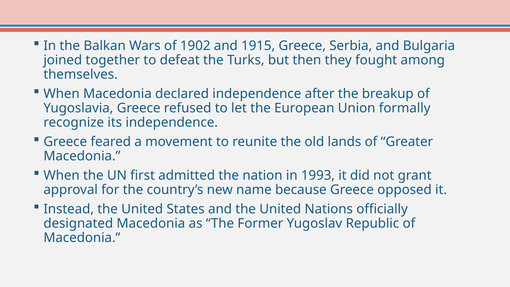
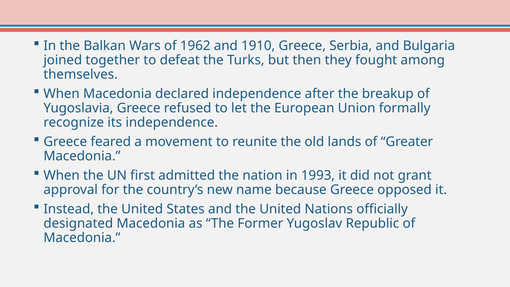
1902: 1902 -> 1962 (195, 46)
1915: 1915 -> 1910 (258, 46)
